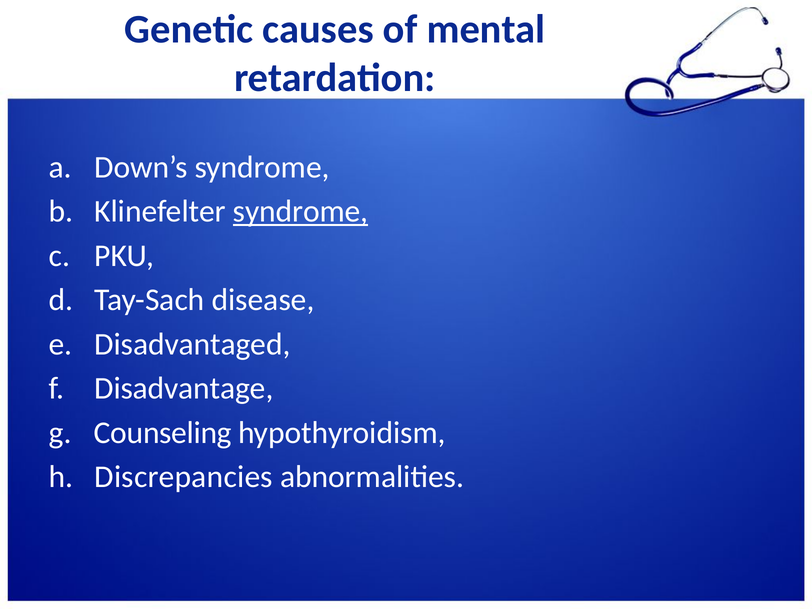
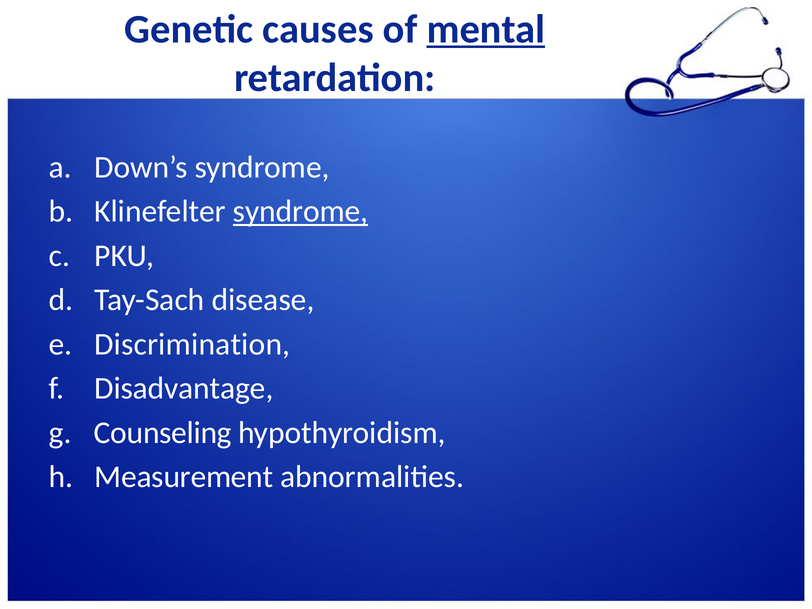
mental underline: none -> present (486, 29)
Disadvantaged: Disadvantaged -> Discrimination (192, 344)
Discrepancies: Discrepancies -> Measurement (184, 477)
